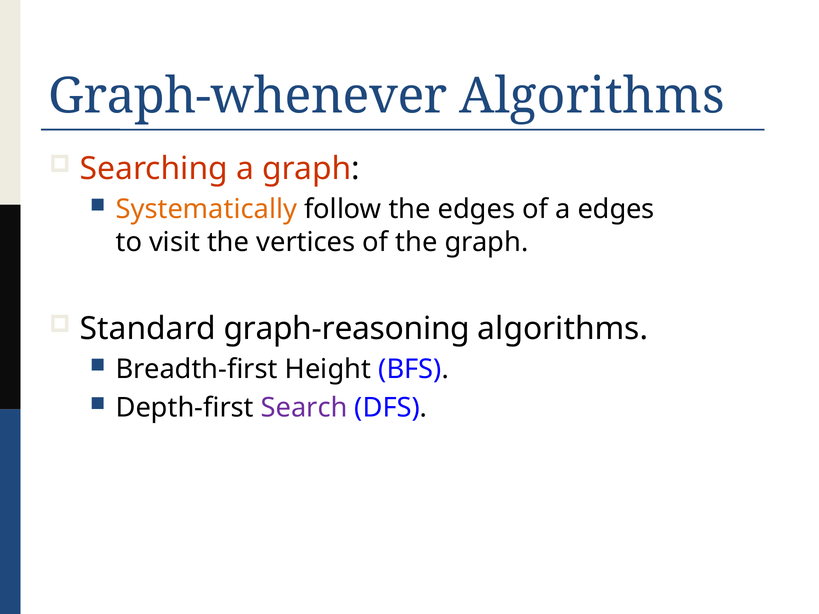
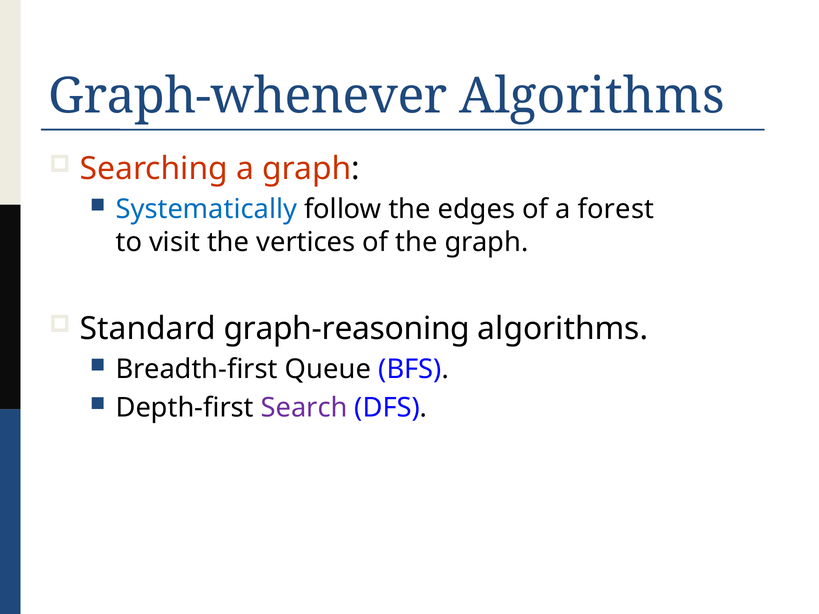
Systematically colour: orange -> blue (206, 209)
a edges: edges -> forest (616, 209)
Height: Height -> Queue (328, 370)
